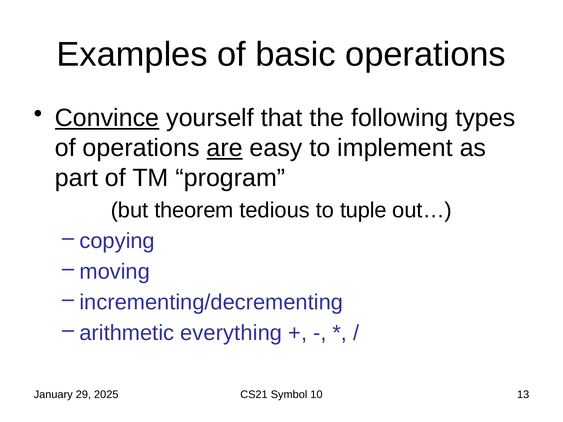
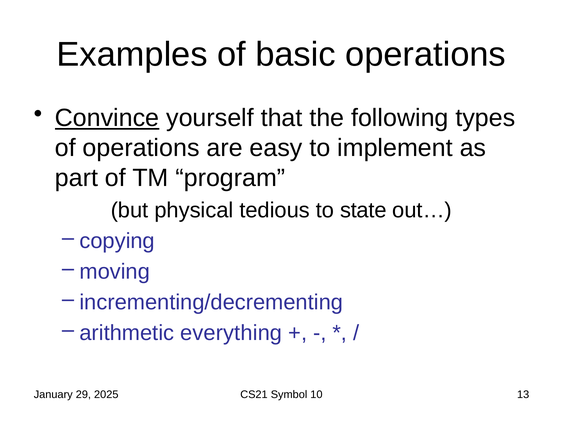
are underline: present -> none (225, 148)
theorem: theorem -> physical (194, 211)
tuple: tuple -> state (363, 211)
